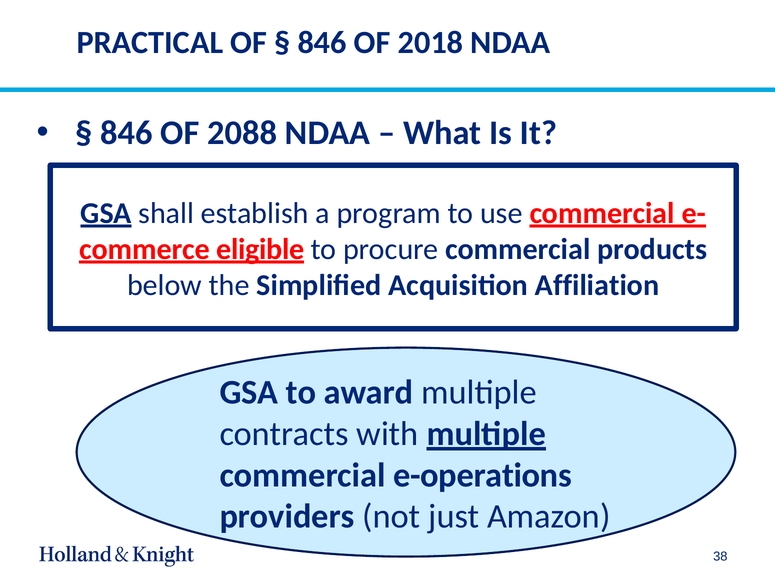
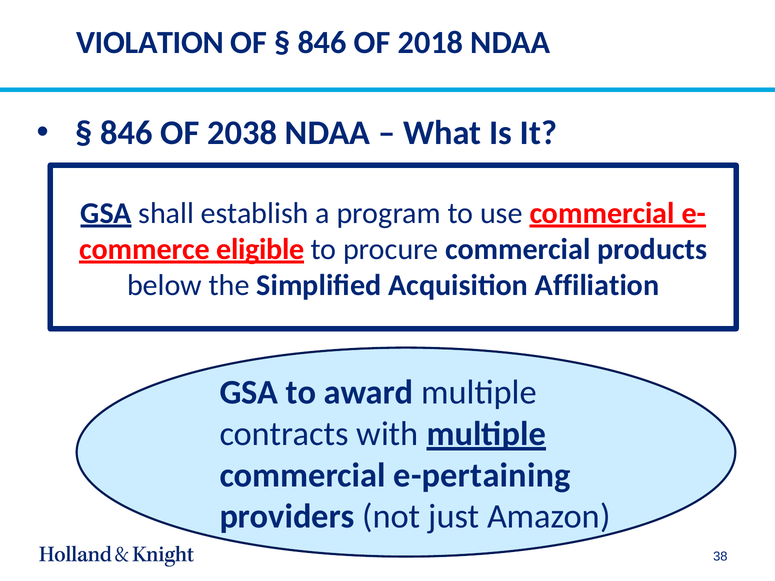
PRACTICAL: PRACTICAL -> VIOLATION (150, 43)
2088: 2088 -> 2038 (242, 133)
e-operations: e-operations -> e-pertaining (482, 475)
